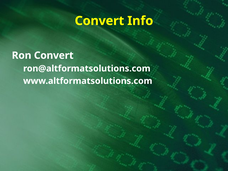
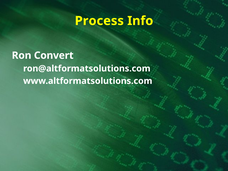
Convert: Convert -> Process (99, 21)
